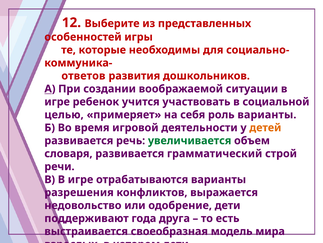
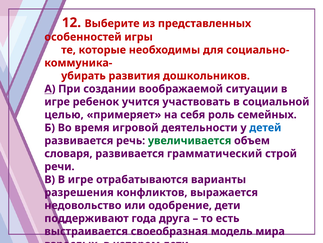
ответов: ответов -> убирать (83, 76)
роль варианты: варианты -> семейных (267, 114)
детей colour: orange -> blue (265, 127)
